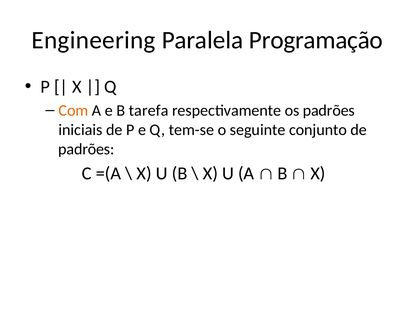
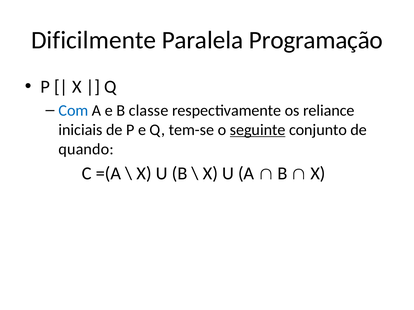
Engineering: Engineering -> Dificilmente (94, 40)
Com colour: orange -> blue (73, 111)
tarefa: tarefa -> classe (149, 111)
os padrões: padrões -> reliance (329, 111)
seguinte underline: none -> present (258, 130)
padrões: padrões -> quando (86, 149)
